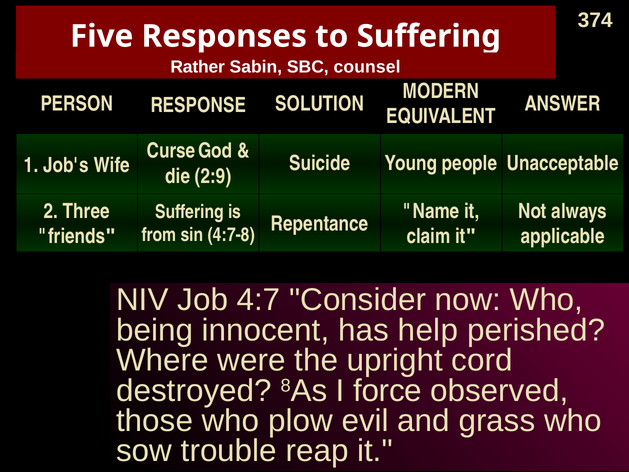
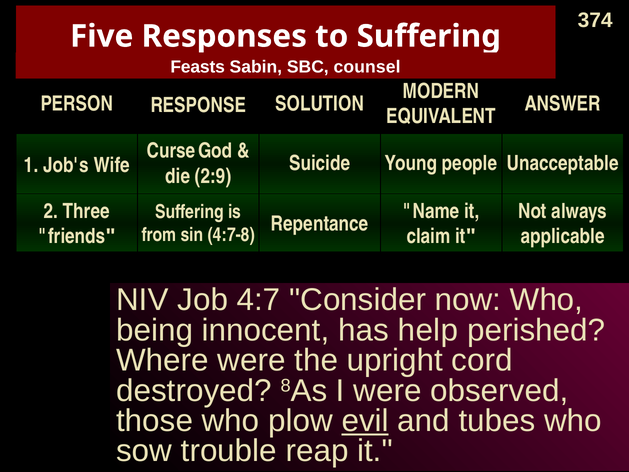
Rather: Rather -> Feasts (198, 67)
I force: force -> were (387, 390)
evil underline: none -> present (365, 421)
grass: grass -> tubes (497, 421)
